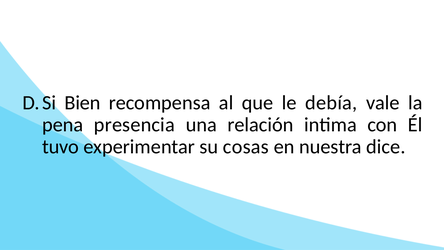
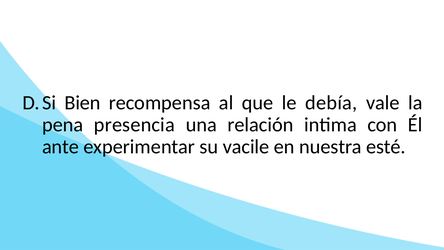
tuvo: tuvo -> ante (61, 147)
cosas: cosas -> vacile (246, 147)
dice: dice -> esté (386, 147)
